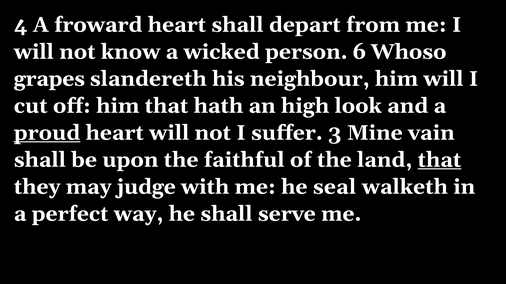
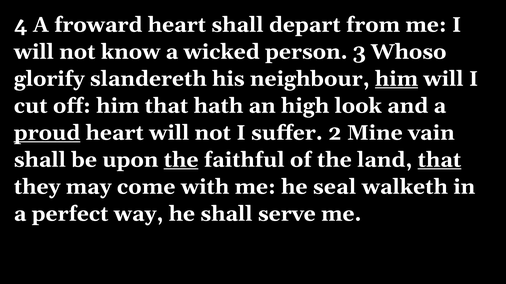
6: 6 -> 3 (359, 52)
grapes: grapes -> glorify (49, 79)
him underline: none -> present (396, 79)
3: 3 -> 2 (335, 133)
the underline: none -> present (181, 160)
judge: judge -> come (146, 187)
